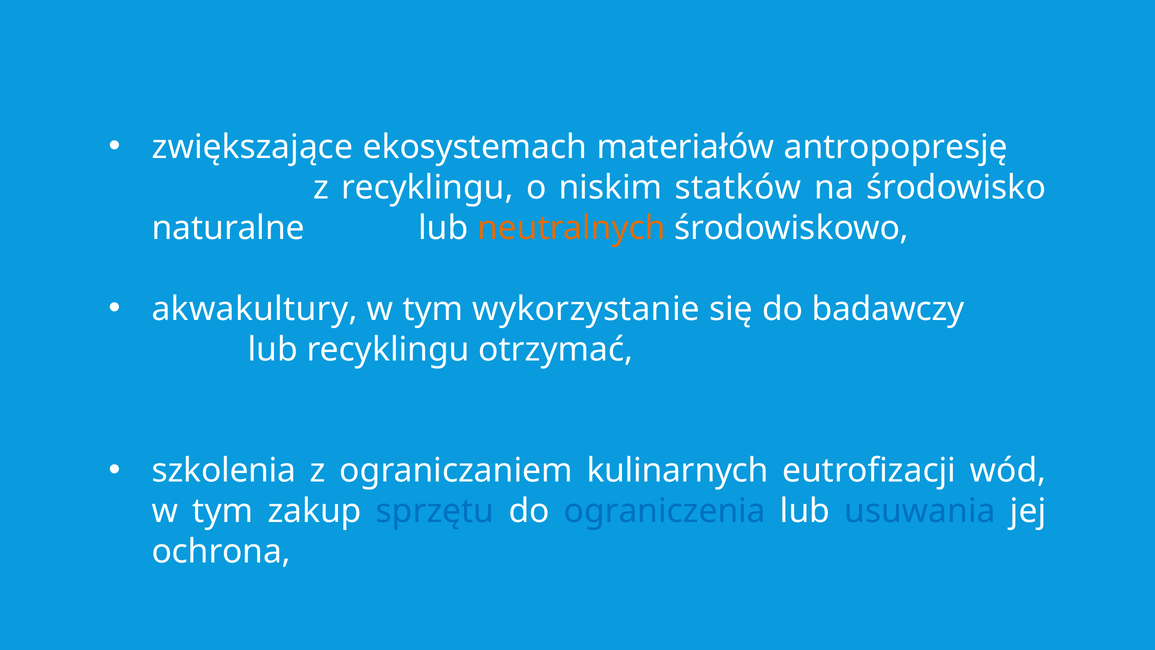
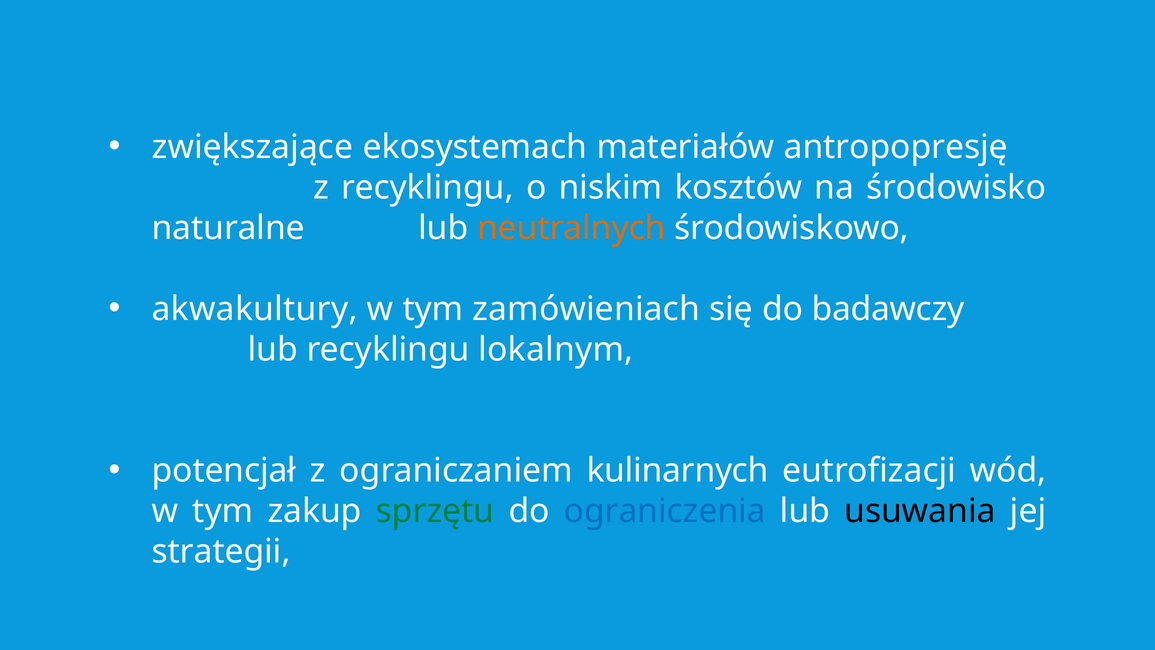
statków: statków -> kosztów (738, 187)
wykorzystanie: wykorzystanie -> zamówieniach (586, 309)
otrzymać: otrzymać -> lokalnym (556, 349)
szkolenia: szkolenia -> potencjał (224, 471)
sprzętu colour: blue -> green (435, 511)
usuwania colour: blue -> black (920, 511)
ochrona: ochrona -> strategii (221, 551)
